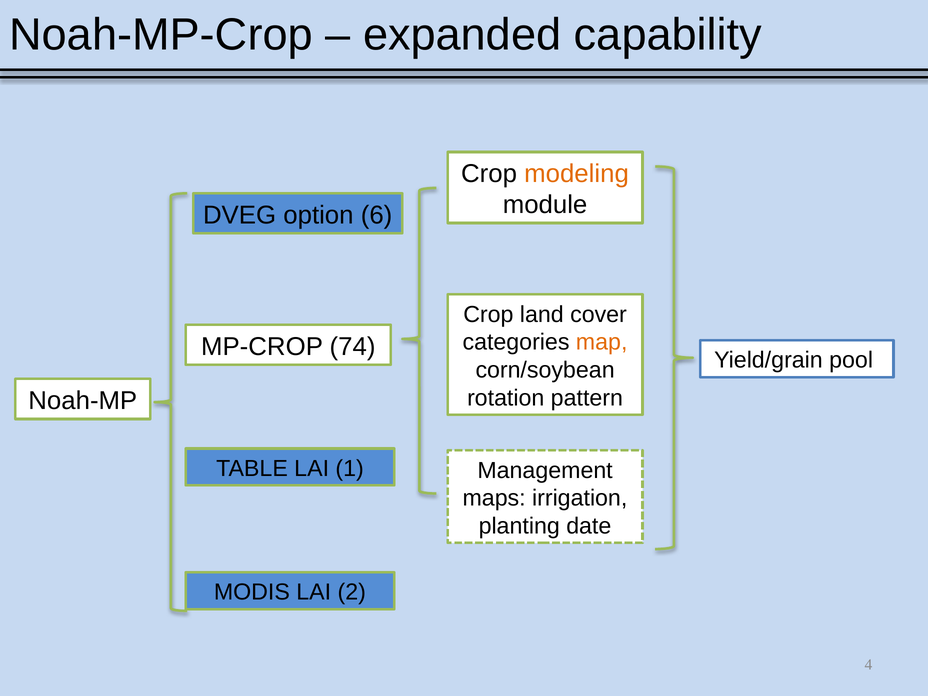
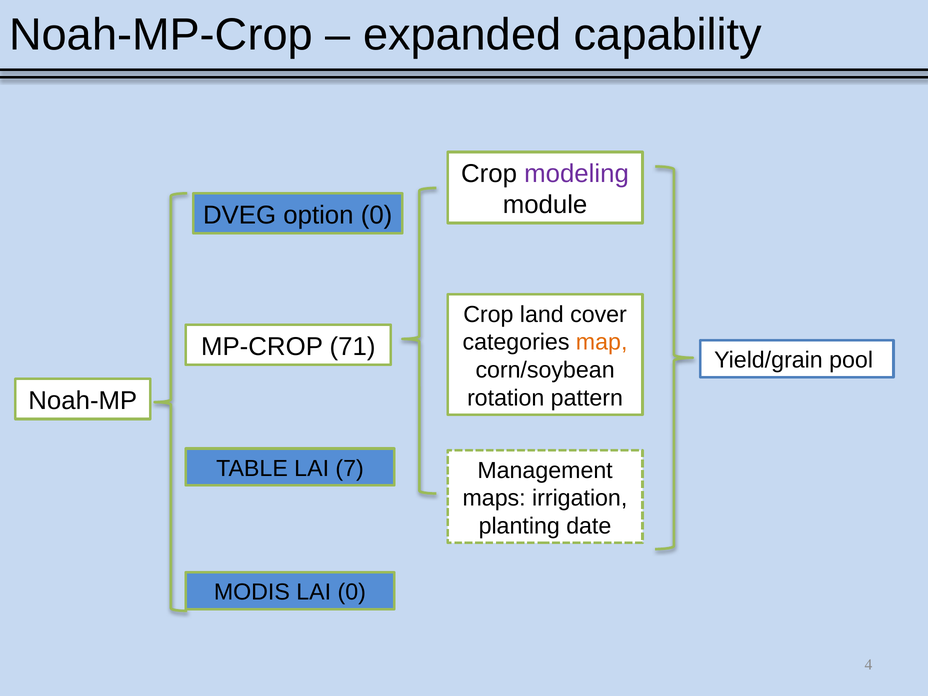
modeling colour: orange -> purple (577, 174)
option 6: 6 -> 0 (377, 215)
74: 74 -> 71 (353, 347)
1: 1 -> 7 (350, 469)
LAI 2: 2 -> 0 (352, 592)
